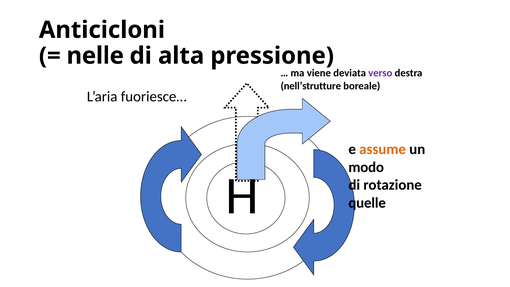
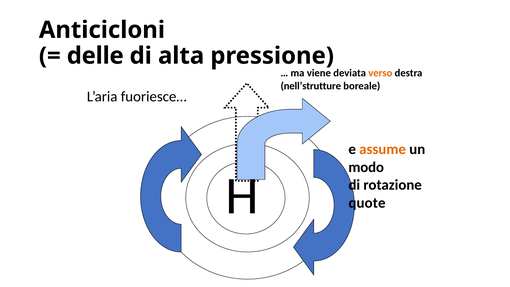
nelle: nelle -> delle (95, 56)
verso colour: purple -> orange (380, 73)
quelle: quelle -> quote (367, 203)
